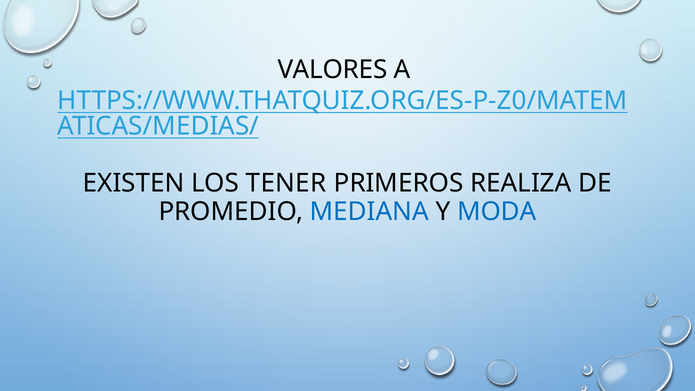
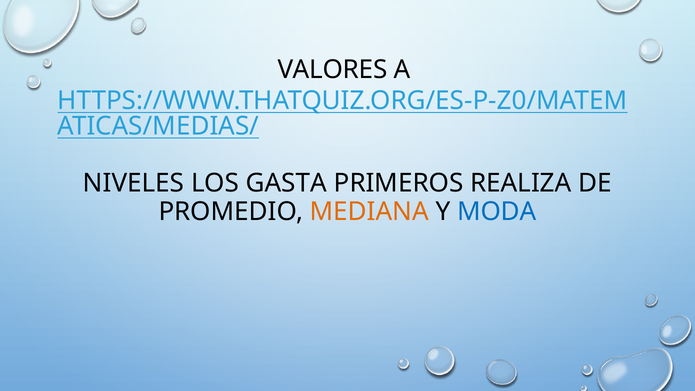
EXISTEN: EXISTEN -> NIVELES (134, 183)
TENER: TENER -> GASTA (286, 183)
MEDIANA colour: blue -> orange (369, 211)
